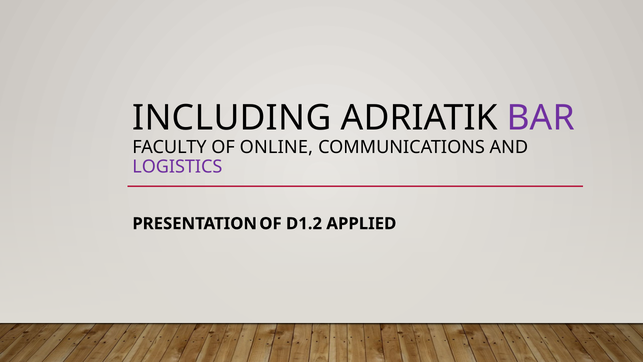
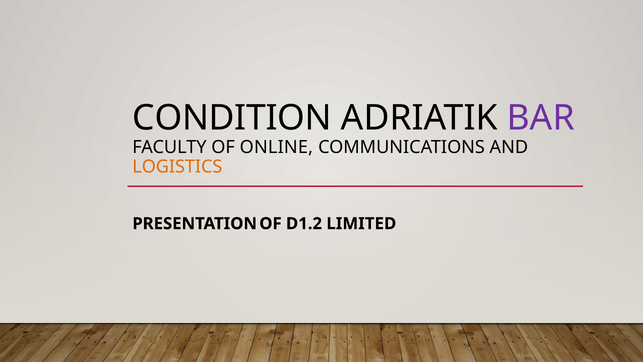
INCLUDING: INCLUDING -> CONDITION (232, 118)
LOGISTICS colour: purple -> orange (177, 166)
APPLIED: APPLIED -> LIMITED (361, 223)
